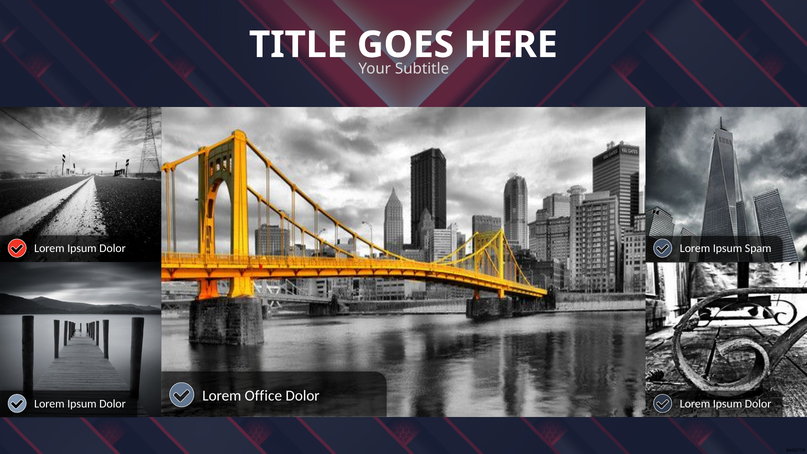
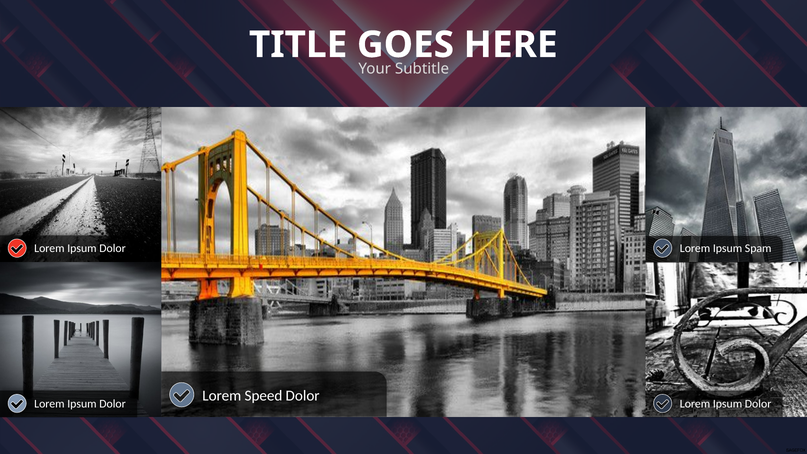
Office: Office -> Speed (263, 396)
